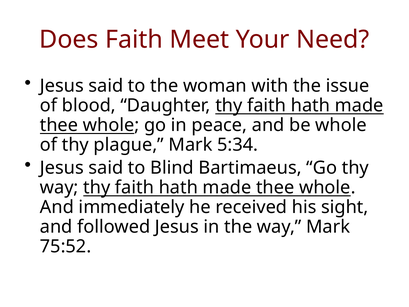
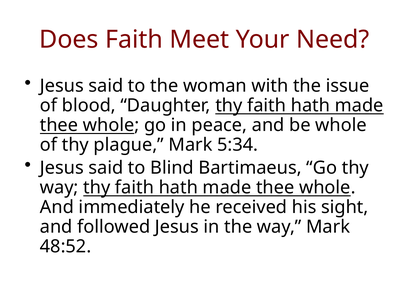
75:52: 75:52 -> 48:52 (66, 246)
